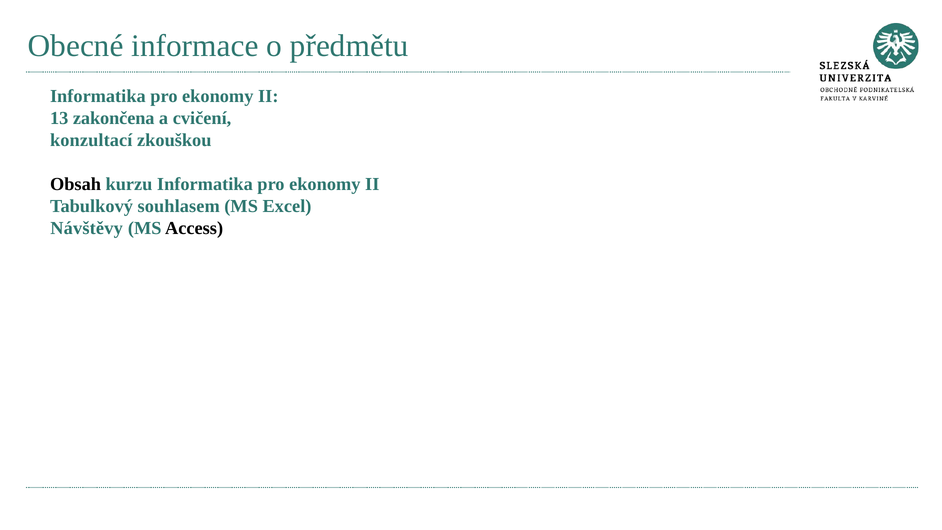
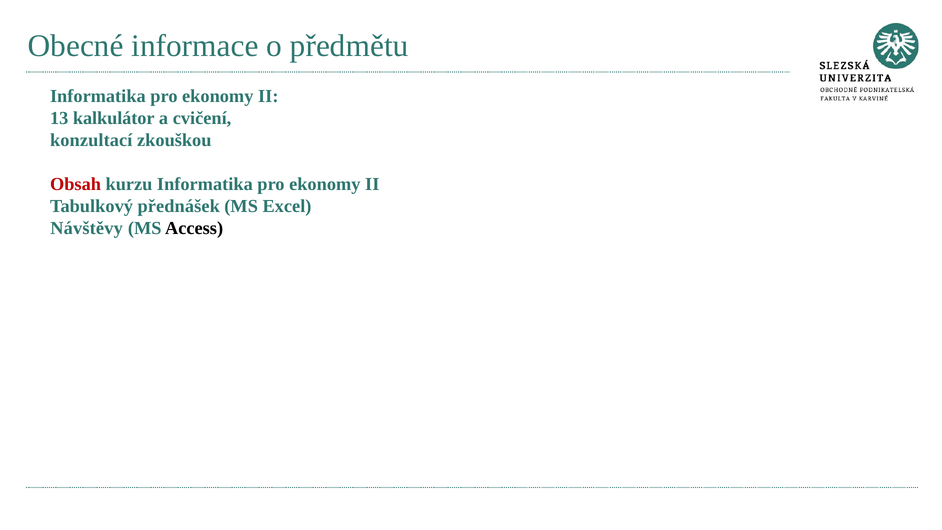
zakončena: zakončena -> kalkulátor (114, 118)
Obsah colour: black -> red (76, 184)
souhlasem: souhlasem -> přednášek (179, 206)
